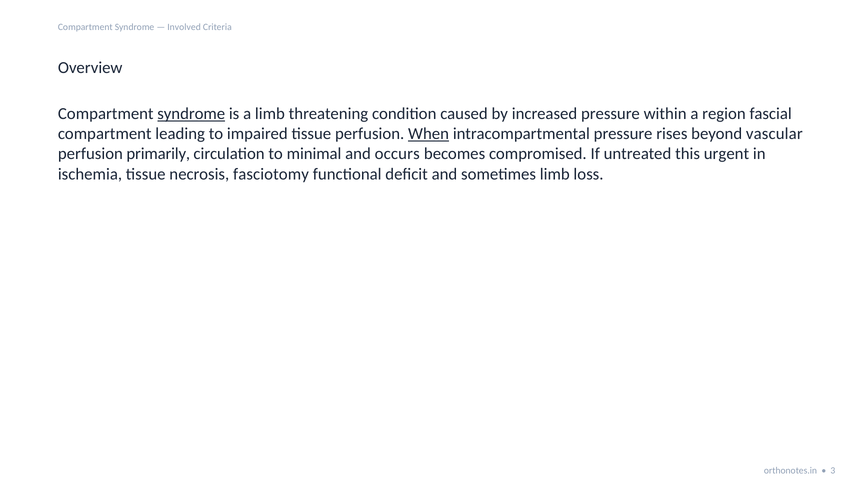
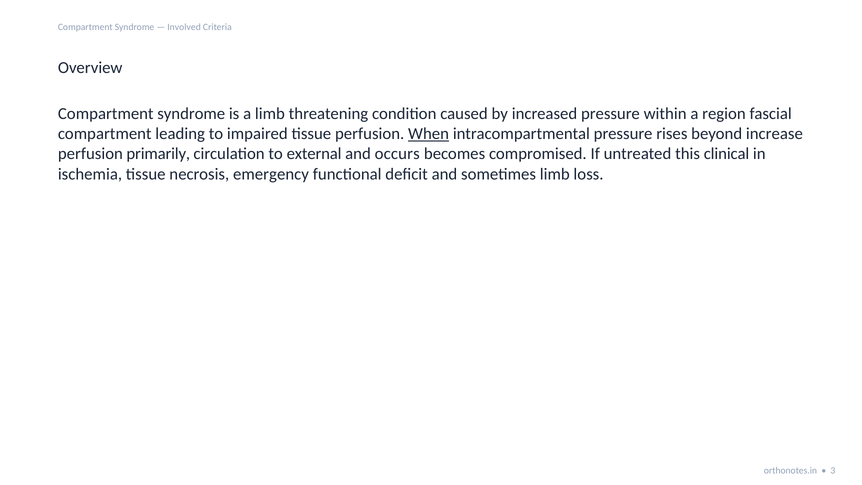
syndrome underline: present -> none (191, 114)
vascular: vascular -> increase (774, 134)
minimal: minimal -> external (314, 154)
urgent: urgent -> clinical (727, 154)
fasciotomy: fasciotomy -> emergency (271, 174)
